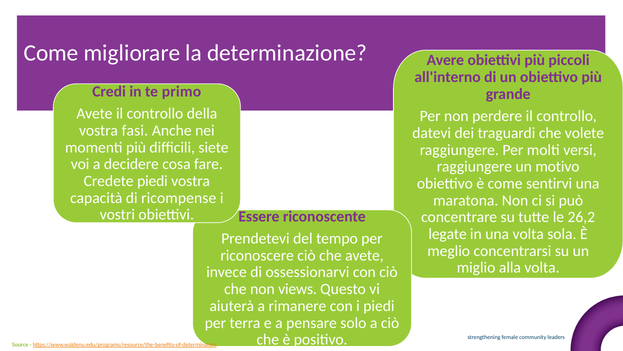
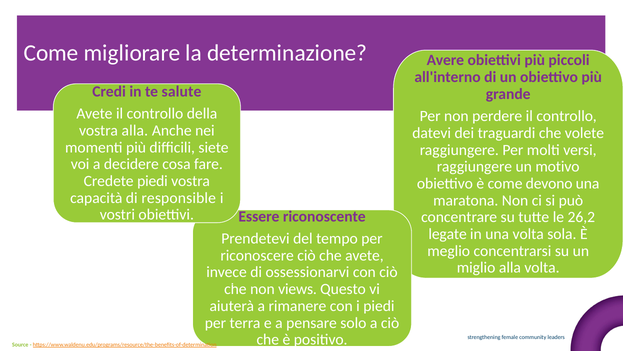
primo: primo -> salute (181, 91)
vostra fasi: fasi -> alla (135, 130)
sentirvi: sentirvi -> devono (549, 183)
ricompense: ricompense -> responsible (179, 198)
